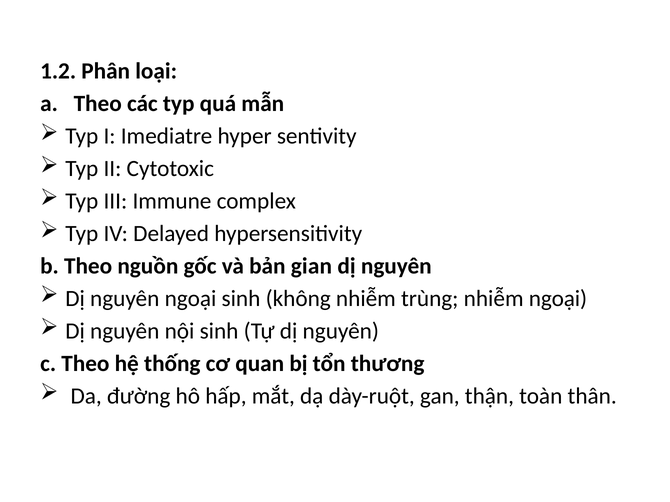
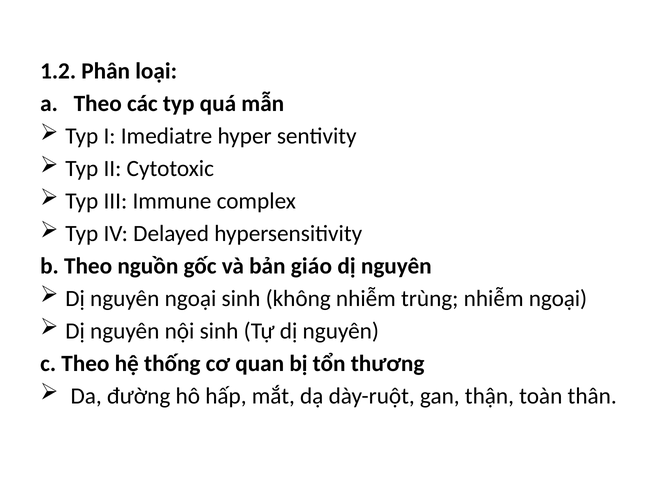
gian: gian -> giáo (311, 266)
